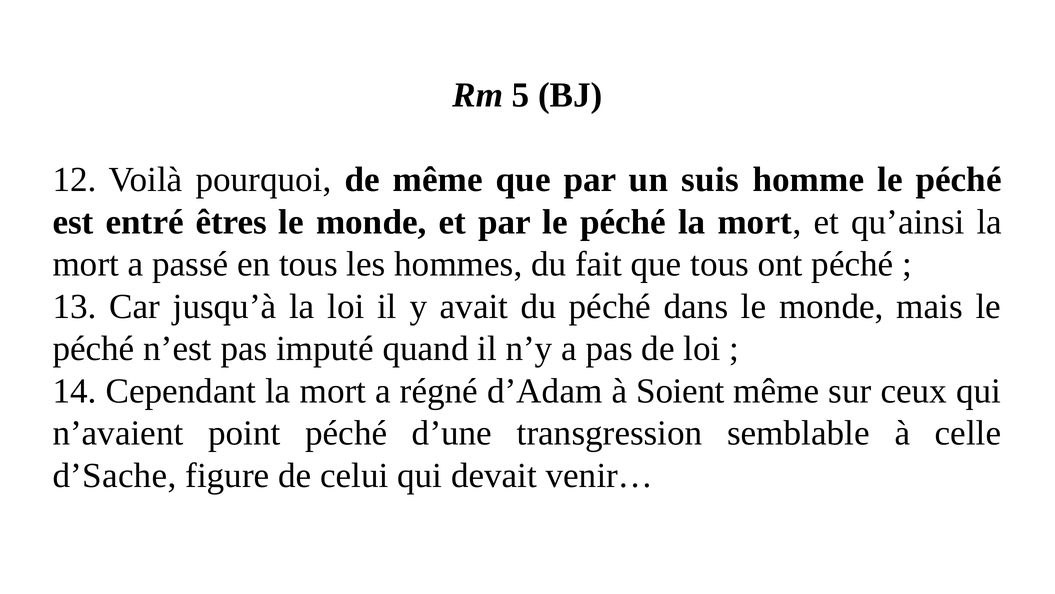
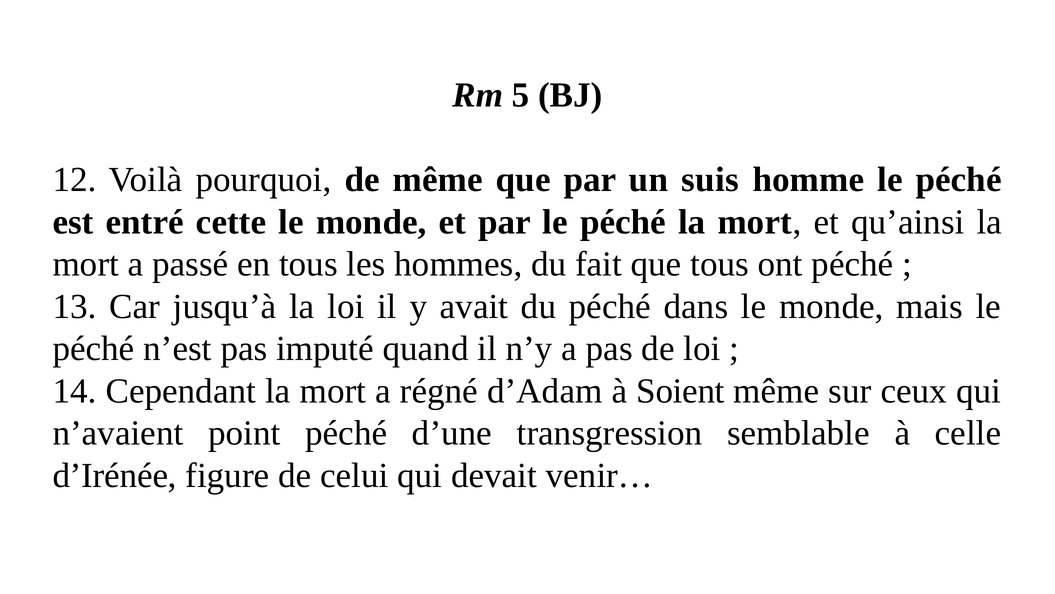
êtres: êtres -> cette (231, 222)
d’Sache: d’Sache -> d’Irénée (115, 475)
